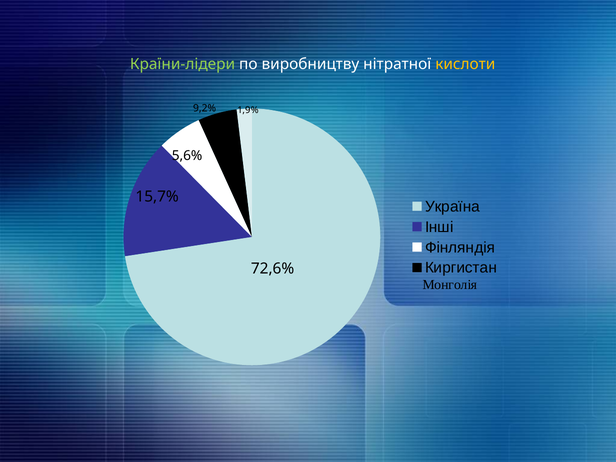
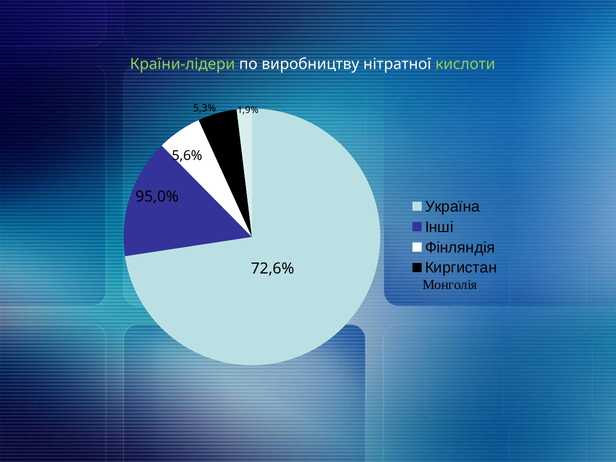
кислоти colour: yellow -> light green (465, 64)
9,2%: 9,2% -> 5,3% (205, 108)
15,7%: 15,7% -> 95,0% (157, 197)
